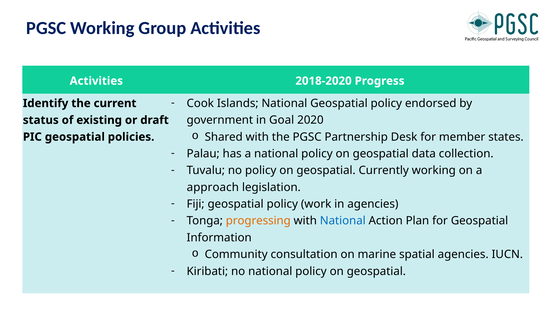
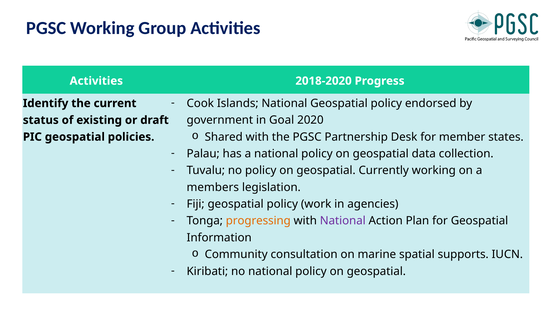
approach: approach -> members (213, 187)
National colour: blue -> purple (343, 221)
spatial agencies: agencies -> supports (463, 254)
